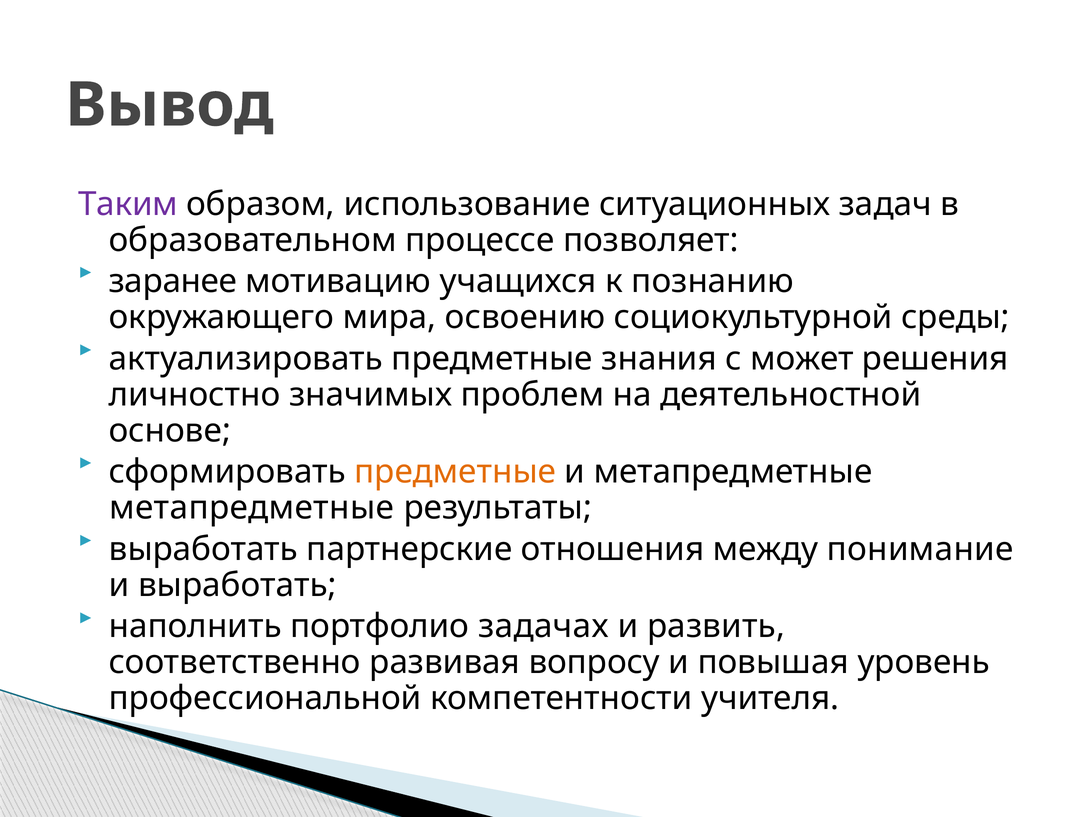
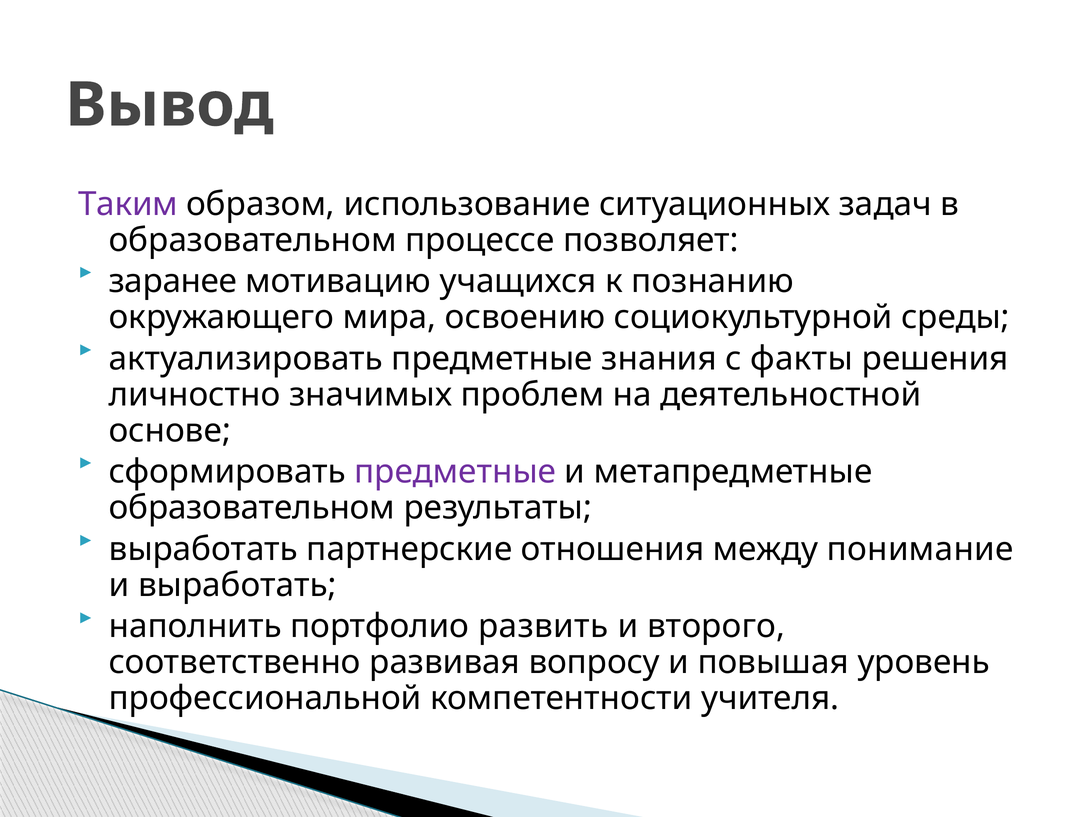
может: может -> факты (802, 359)
предметные colour: orange -> purple (455, 472)
метапредметные: метапредметные -> образовательном (252, 508)
задачах: задачах -> развить (543, 627)
развить: развить -> второго (716, 627)
